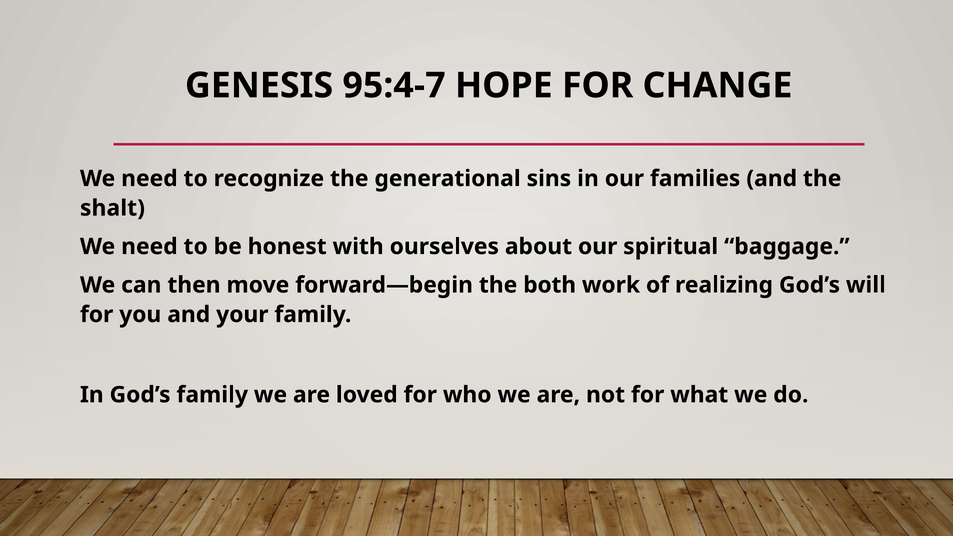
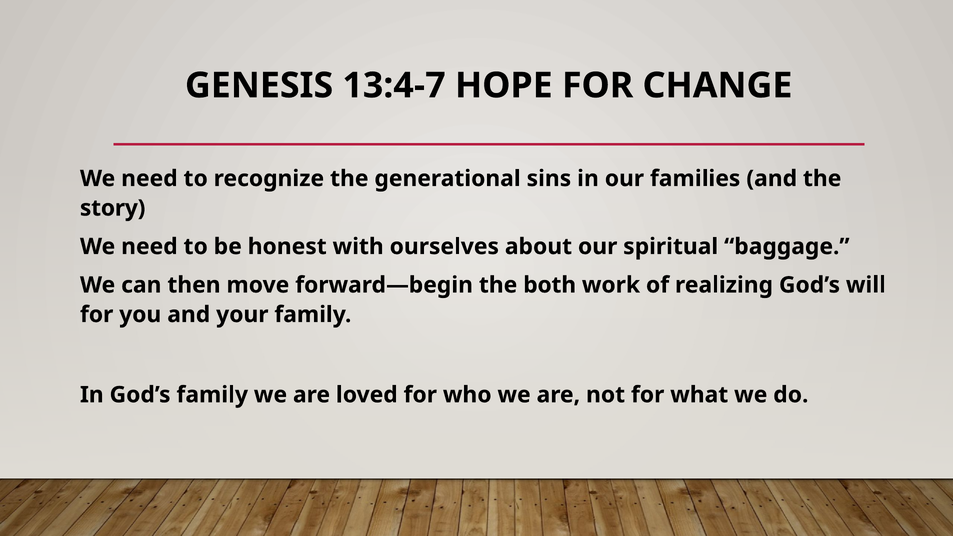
95:4-7: 95:4-7 -> 13:4-7 (394, 86)
shalt: shalt -> story (113, 208)
